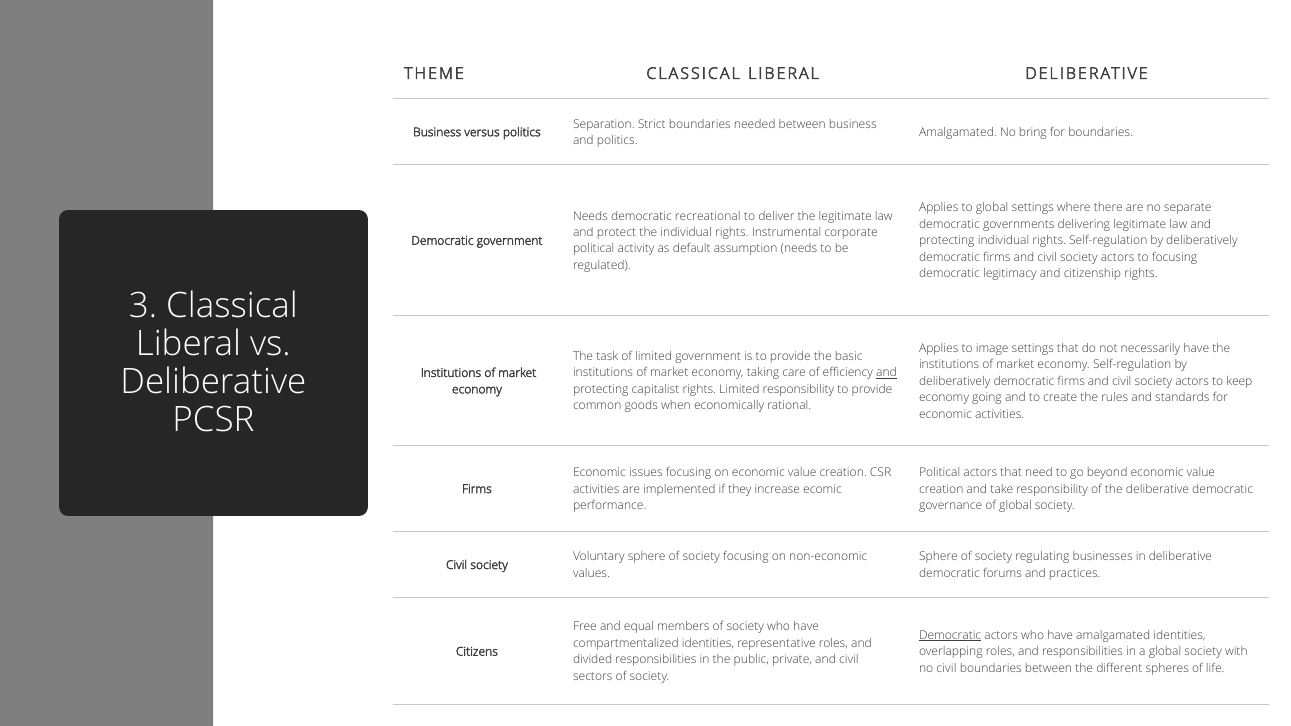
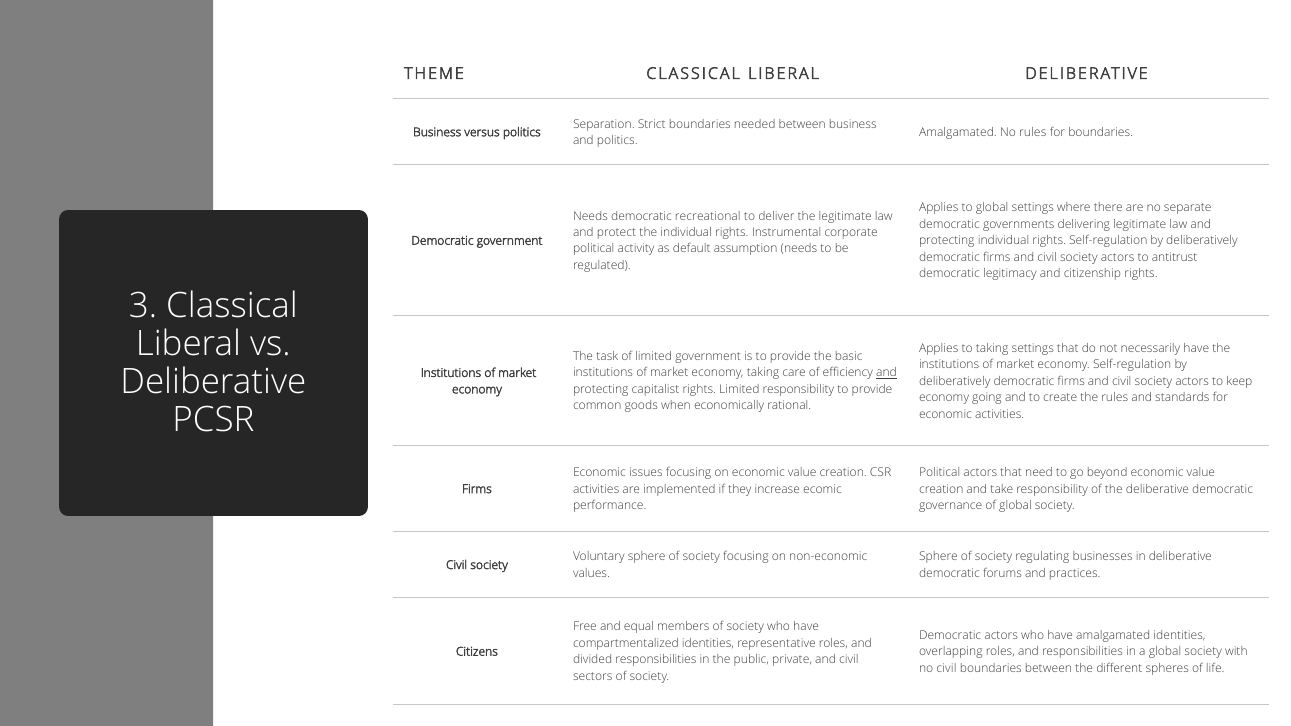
No bring: bring -> rules (1033, 132)
to focusing: focusing -> antitrust (1175, 257)
to image: image -> taking (992, 348)
Democratic underline: present -> none (950, 635)
